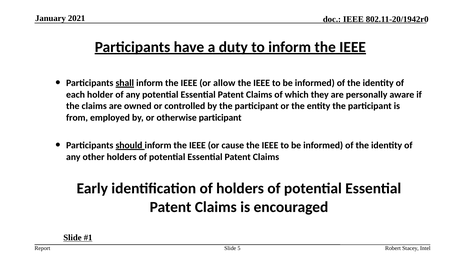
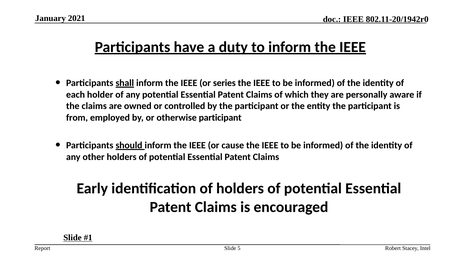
allow: allow -> series (224, 83)
